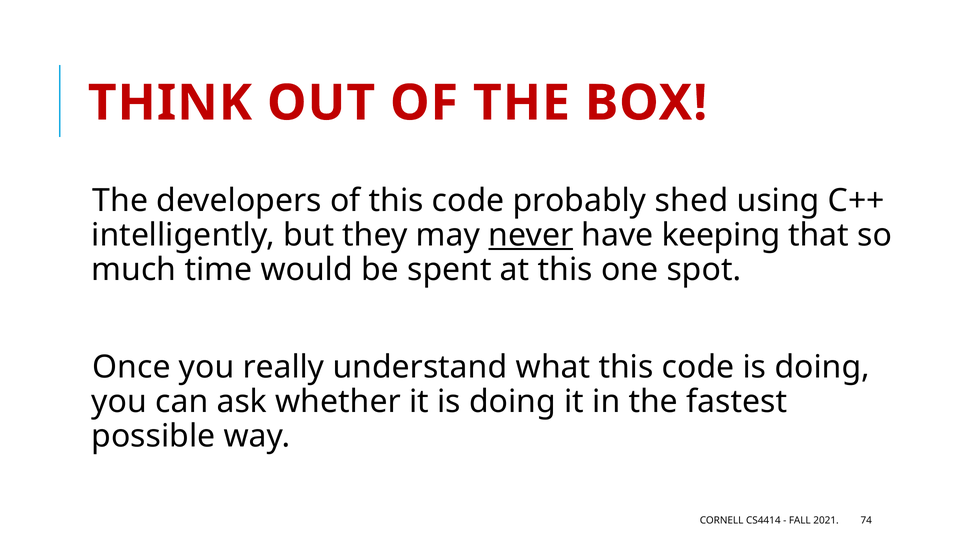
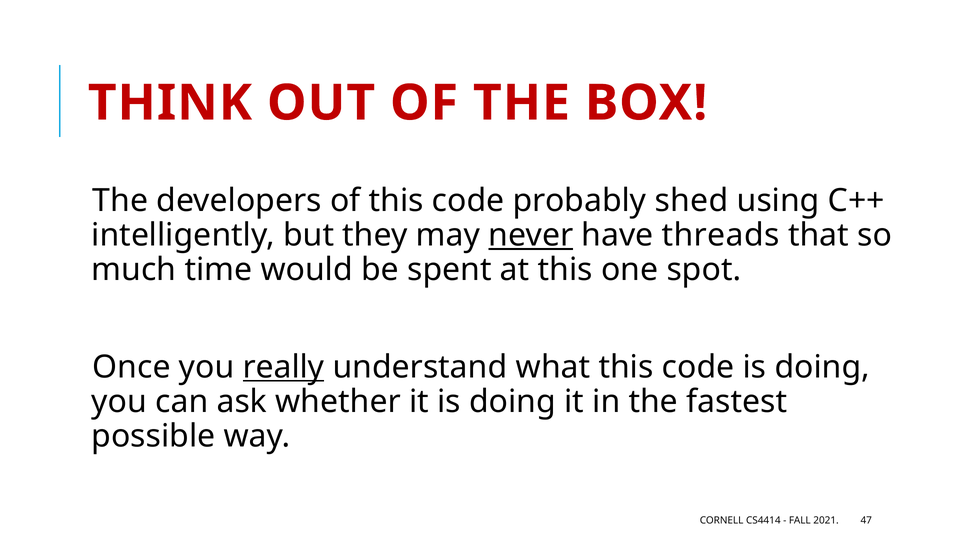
keeping: keeping -> threads (721, 235)
really underline: none -> present (284, 367)
74: 74 -> 47 (866, 520)
